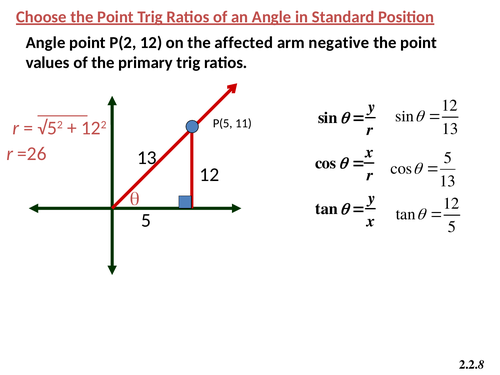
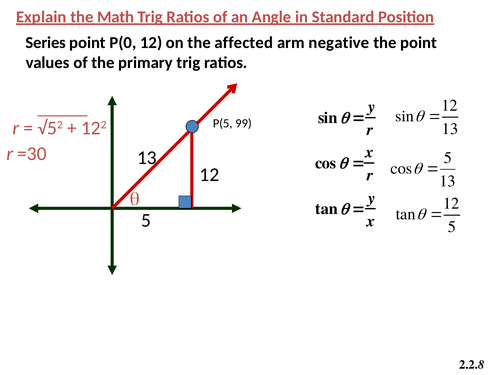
Choose: Choose -> Explain (41, 17)
Point: Point -> Math (116, 17)
Angle: Angle -> Series (46, 43)
P(2: P(2 -> P(0 (123, 43)
11: 11 -> 99 (244, 123)
=26: =26 -> =30 (32, 154)
